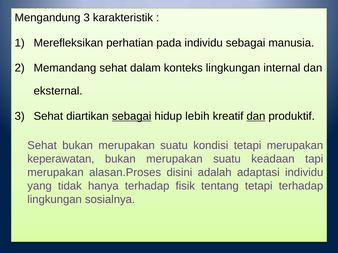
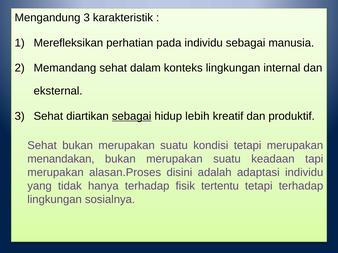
dan underline: present -> none (256, 116)
keperawatan: keperawatan -> menandakan (61, 159)
tentang: tentang -> tertentu (220, 186)
